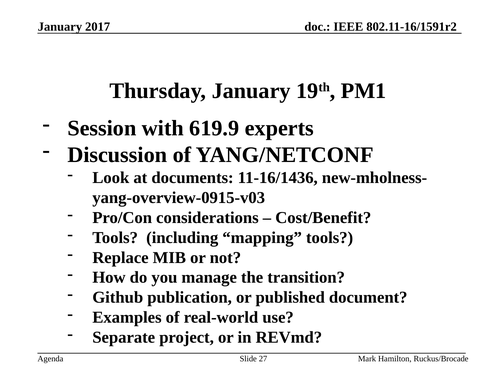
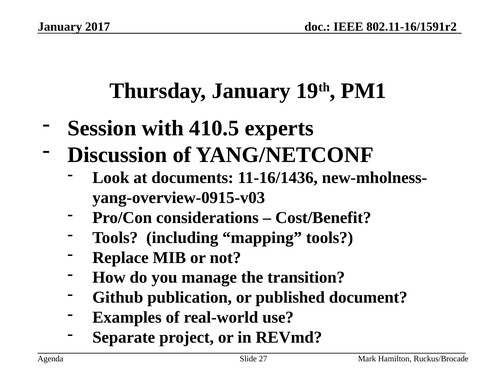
619.9: 619.9 -> 410.5 (214, 128)
